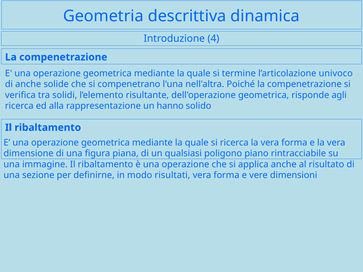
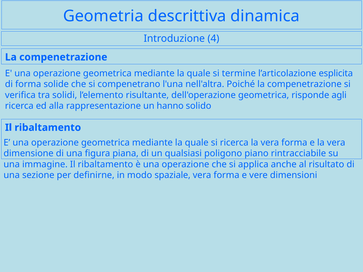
univoco: univoco -> esplicita (336, 73)
di anche: anche -> forma (28, 84)
risultati: risultati -> spaziale (173, 175)
